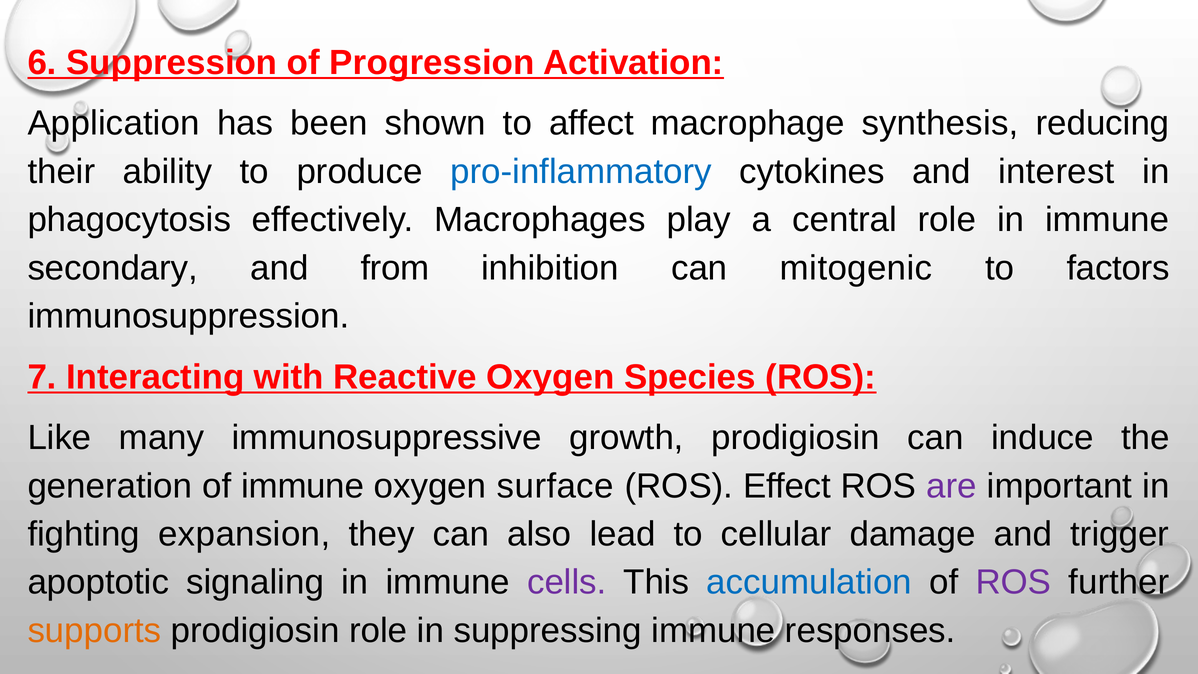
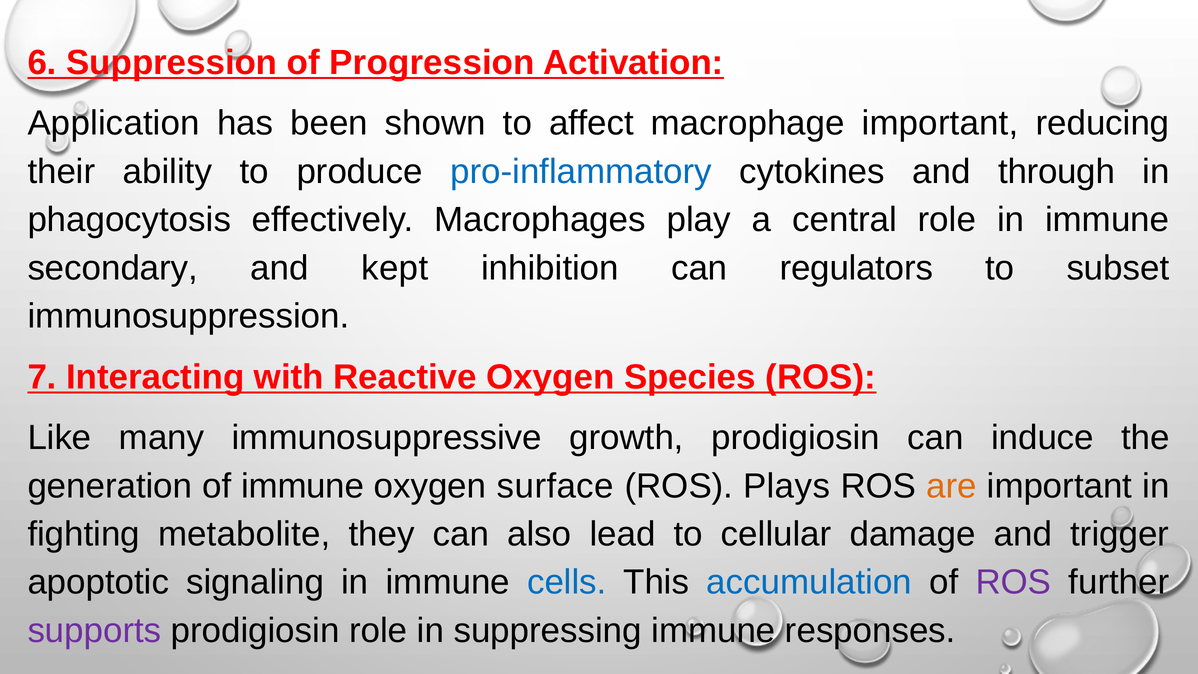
macrophage synthesis: synthesis -> important (940, 123)
interest: interest -> through (1057, 172)
from: from -> kept (395, 268)
mitogenic: mitogenic -> regulators (856, 268)
factors: factors -> subset (1118, 268)
Effect: Effect -> Plays (787, 486)
are colour: purple -> orange (951, 486)
expansion: expansion -> metabolite (244, 534)
cells colour: purple -> blue (567, 582)
supports colour: orange -> purple (94, 631)
